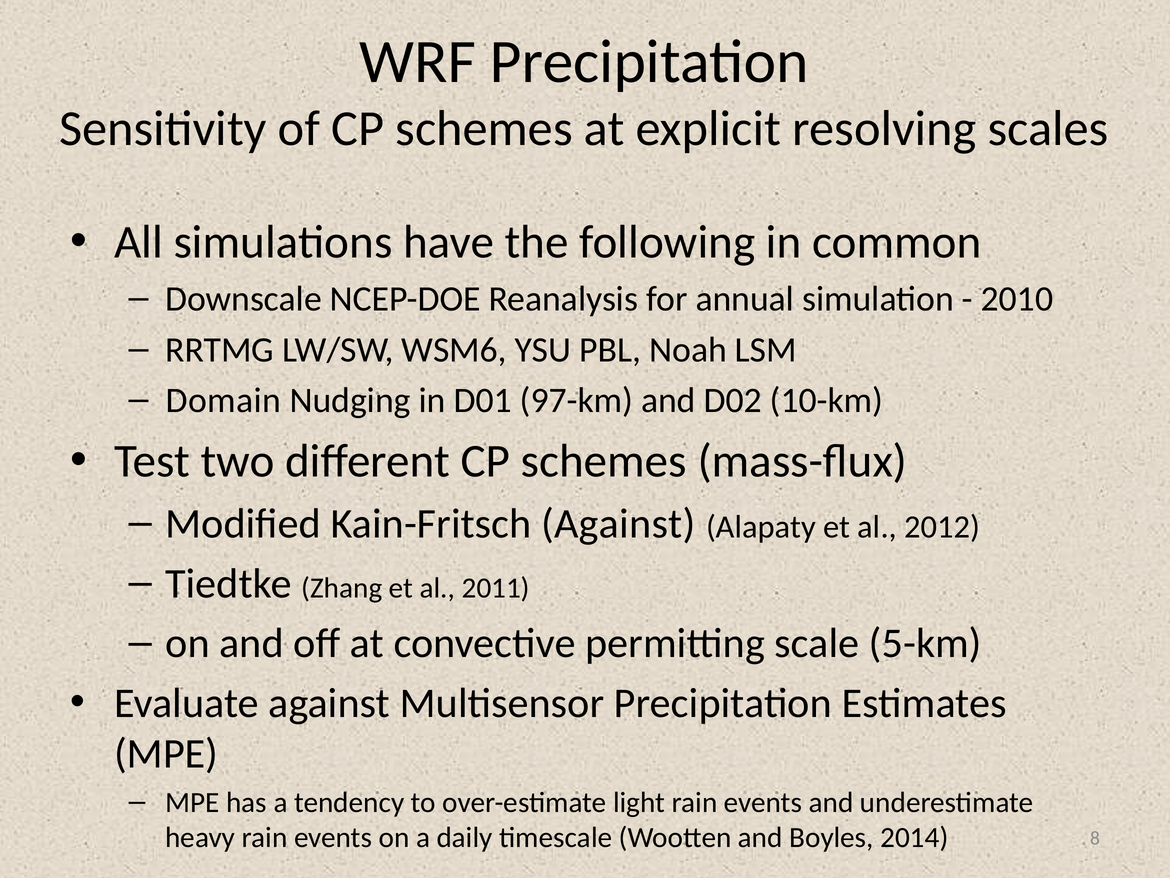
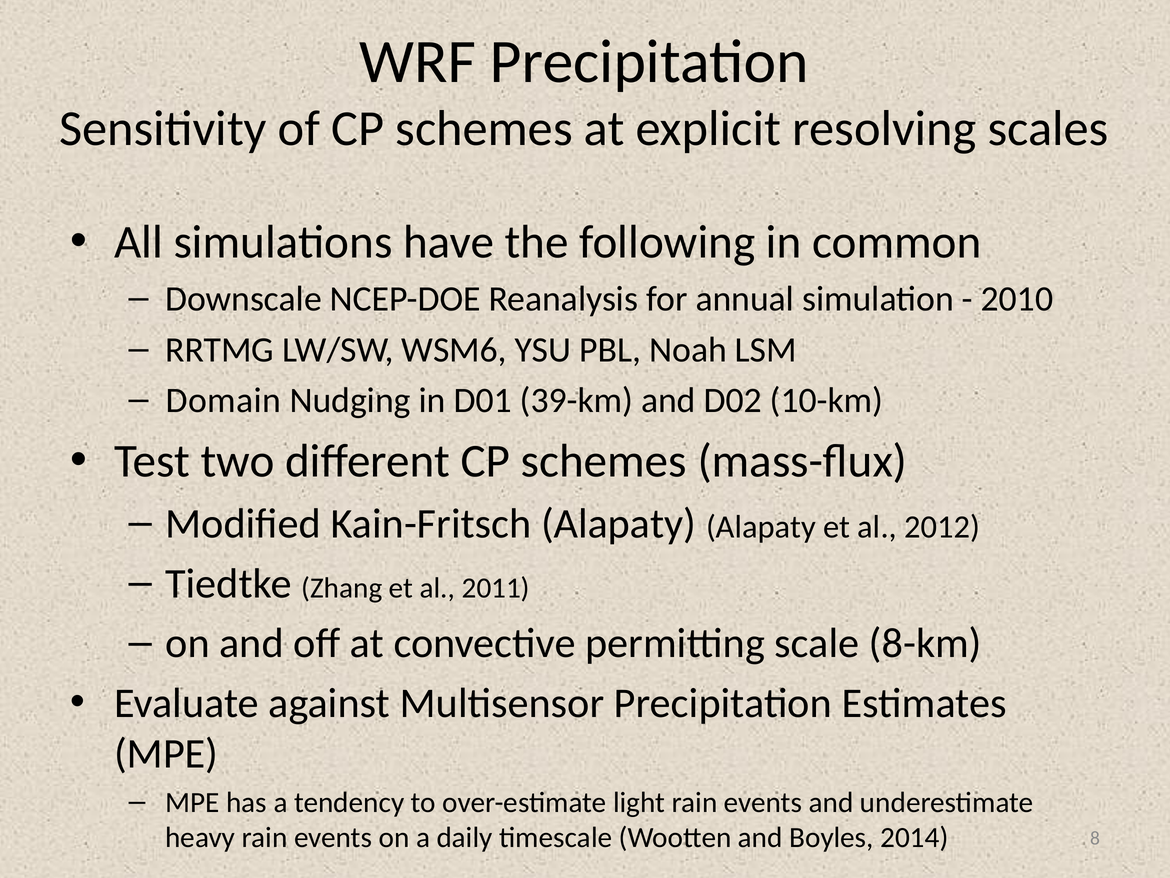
97-km: 97-km -> 39-km (576, 400)
Kain-Fritsch Against: Against -> Alapaty (618, 524)
5-km: 5-km -> 8-km (925, 643)
